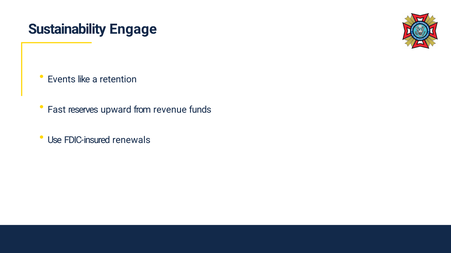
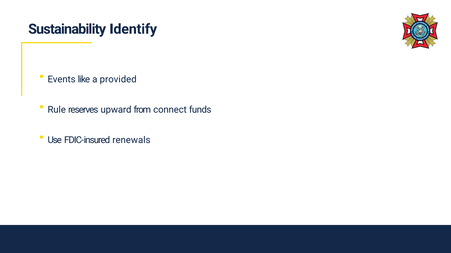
Engage: Engage -> Identify (133, 29)
retention: retention -> provided (118, 80)
Fast: Fast -> Rule (57, 110)
revenue: revenue -> connect (170, 110)
